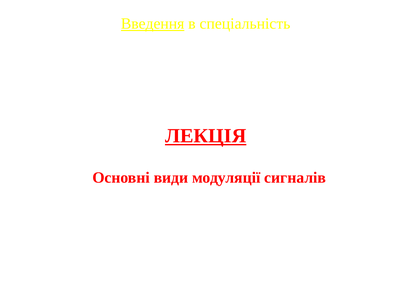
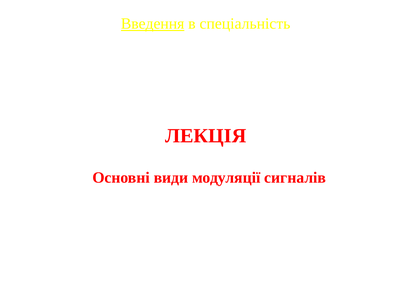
ЛЕКЦІЯ underline: present -> none (206, 136)
